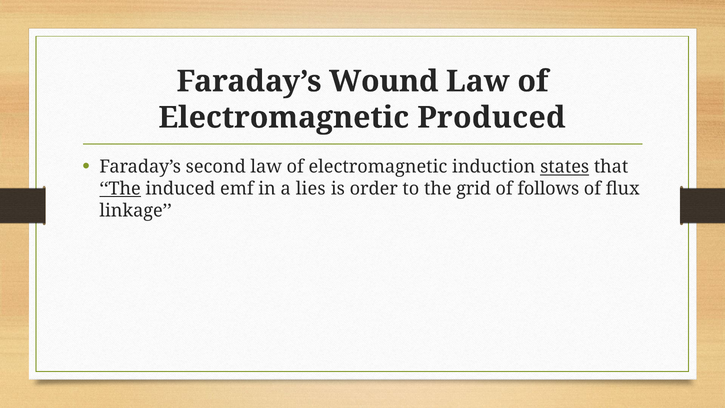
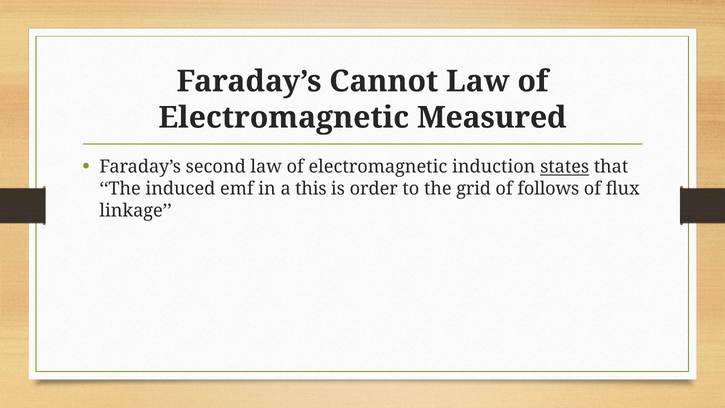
Wound: Wound -> Cannot (384, 81)
Produced: Produced -> Measured (492, 118)
The underline: present -> none (120, 189)
lies: lies -> this (311, 189)
